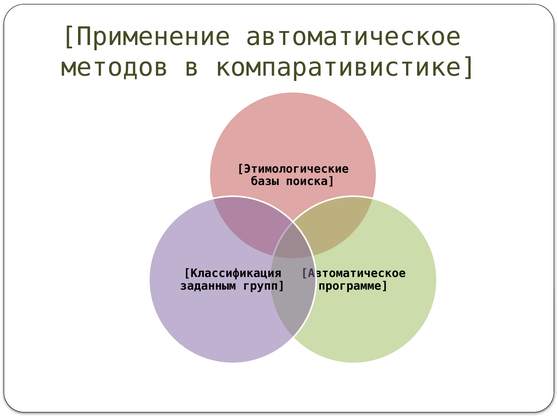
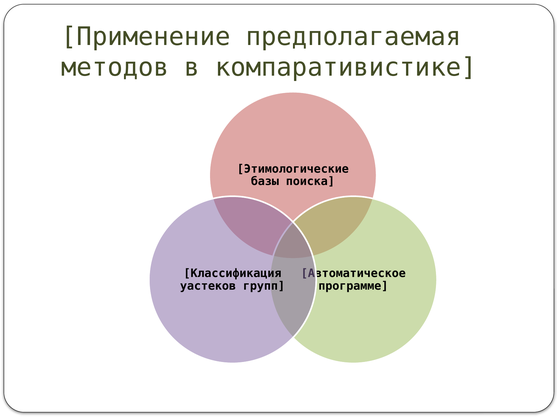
Применение автоматическое: автоматическое -> предполагаемая (354, 37)
заданным: заданным -> уастеков (208, 286)
